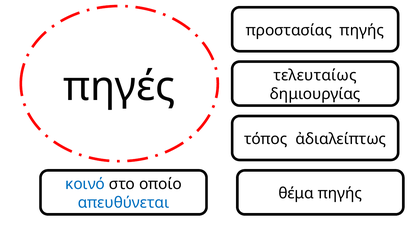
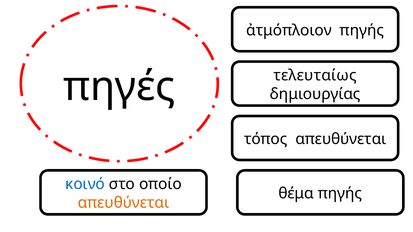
προστασίας: προστασίας -> ἀτμόπλοιον (289, 30)
τόπος ἀδιαλείπτως: ἀδιαλείπτως -> απευθύνεται (341, 139)
απευθύνεται colour: blue -> orange (123, 203)
